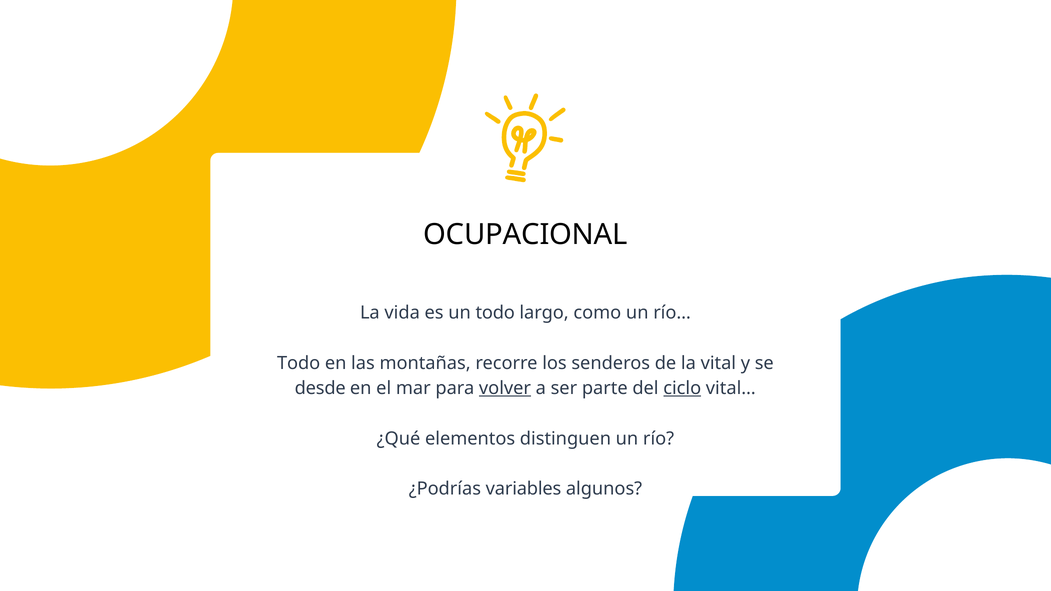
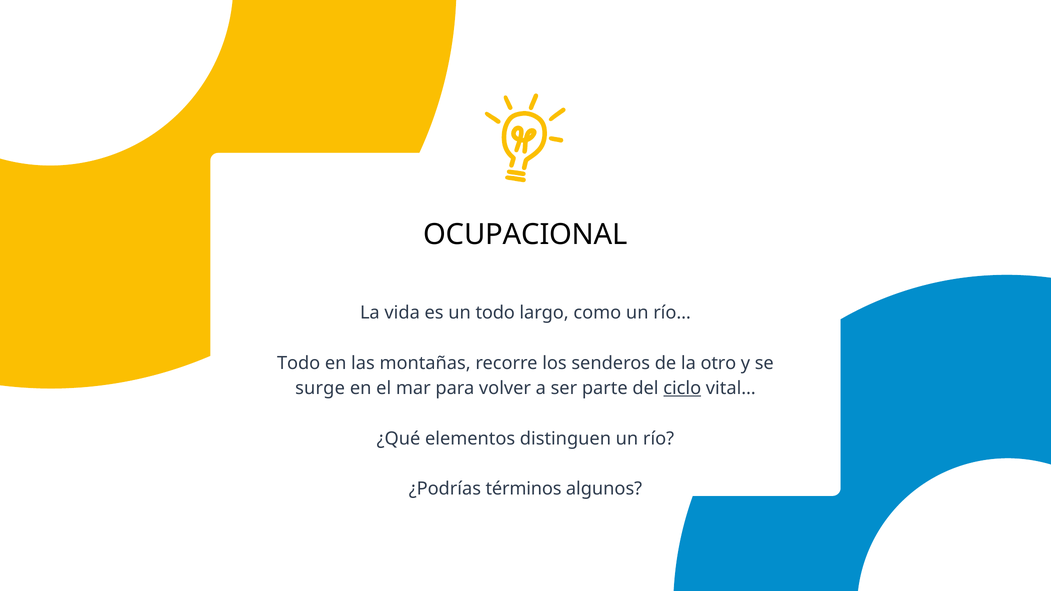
vital: vital -> otro (718, 363)
desde: desde -> surge (320, 388)
volver underline: present -> none (505, 388)
variables: variables -> términos (524, 489)
